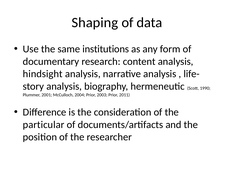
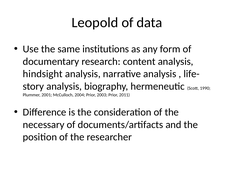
Shaping: Shaping -> Leopold (95, 23)
particular: particular -> necessary (44, 125)
